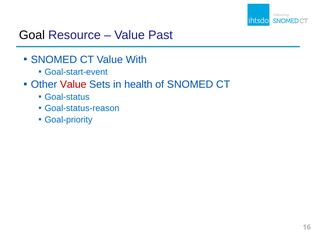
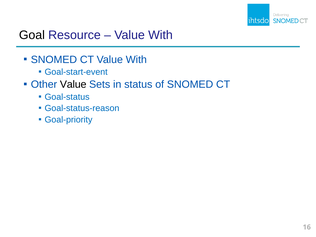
Past: Past -> With (160, 35)
Value colour: red -> black (73, 85)
health: health -> status (138, 85)
